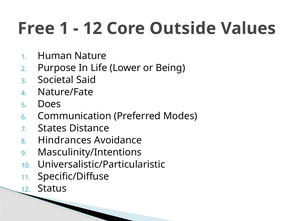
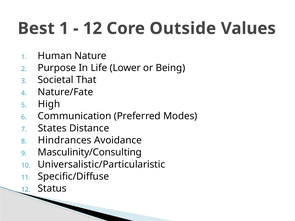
Free: Free -> Best (36, 28)
Said: Said -> That (86, 80)
Does: Does -> High (49, 104)
Masculinity/Intentions: Masculinity/Intentions -> Masculinity/Consulting (90, 152)
